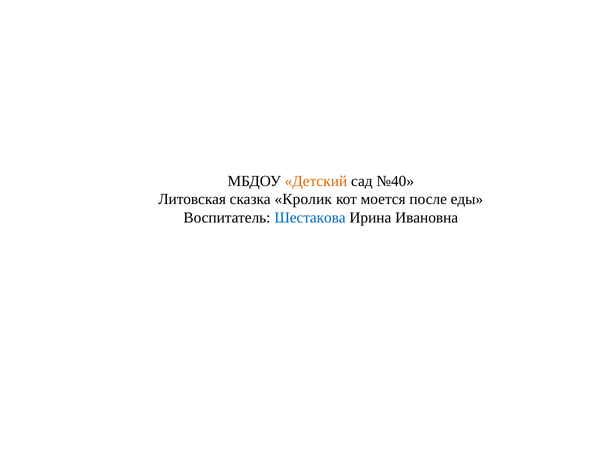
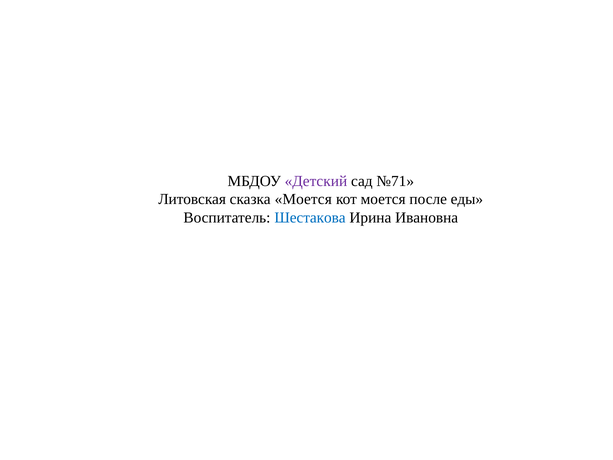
Детский colour: orange -> purple (316, 181)
№40: №40 -> №71 (395, 181)
сказка Кролик: Кролик -> Моется (303, 199)
